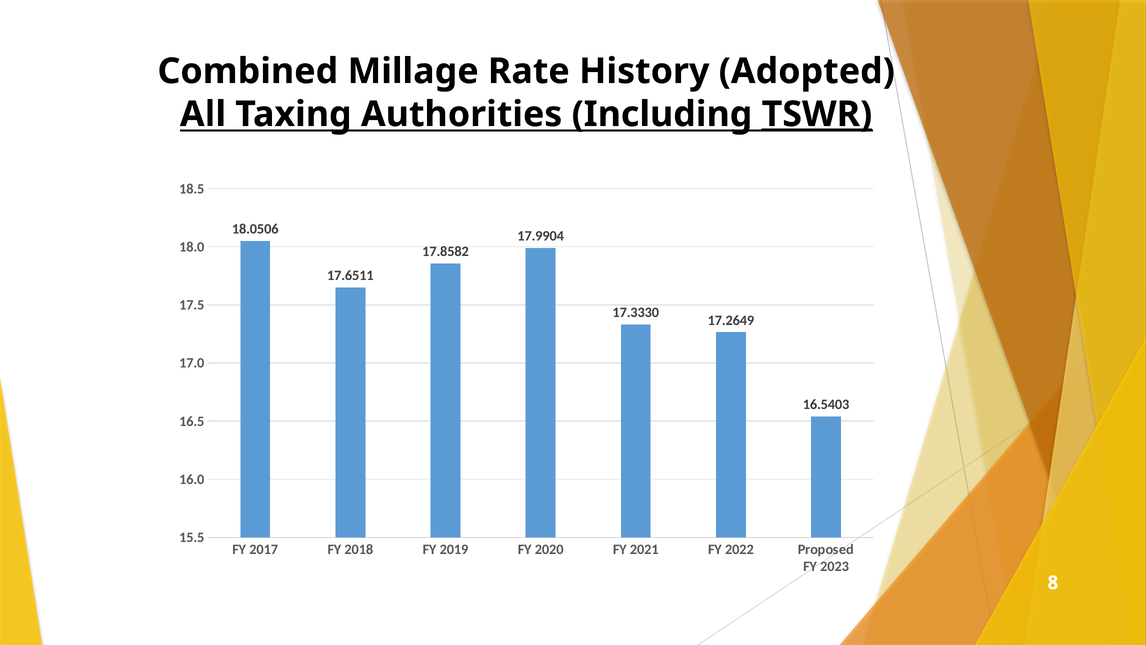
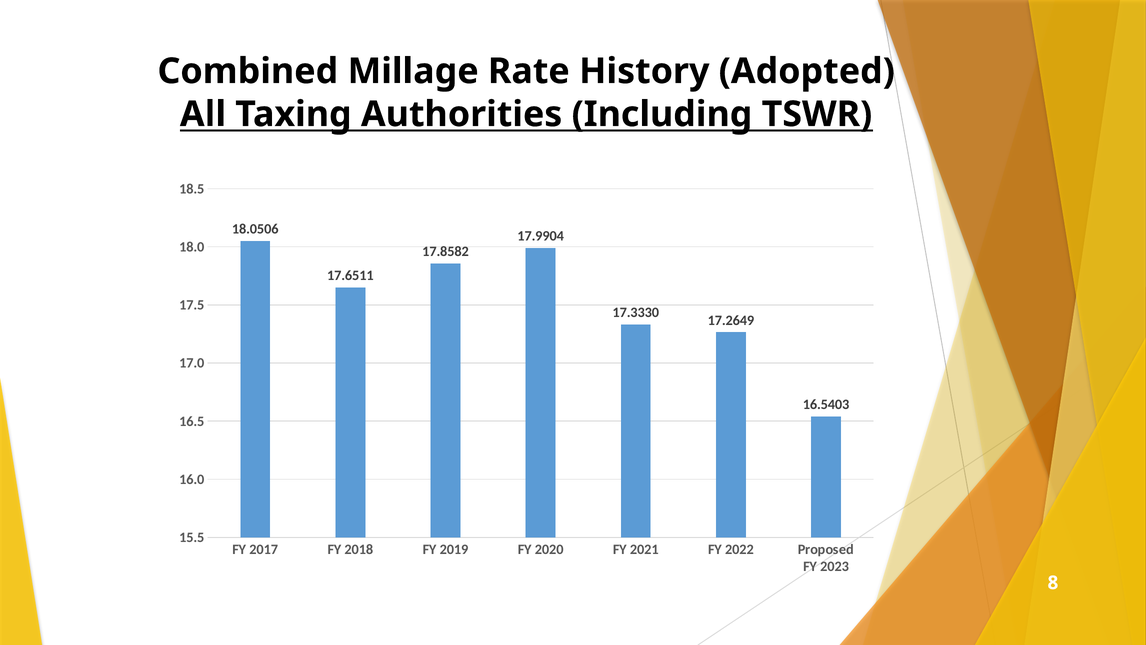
TSWR underline: present -> none (817, 114)
